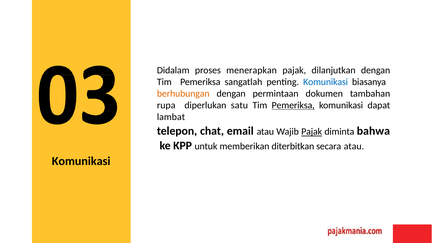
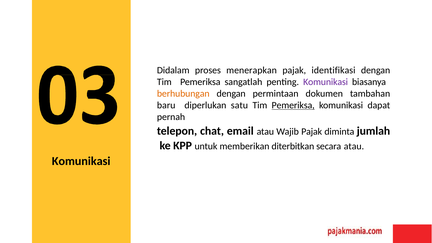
dilanjutkan: dilanjutkan -> identifikasi (334, 70)
Komunikasi colour: blue -> purple (326, 82)
rupa: rupa -> baru (166, 105)
lambat: lambat -> pernah (171, 117)
Pajak underline: present -> none (312, 132)
bahwa: bahwa -> jumlah (373, 131)
